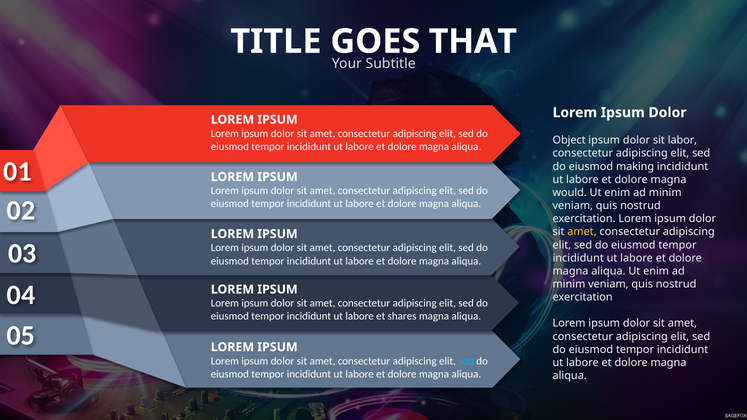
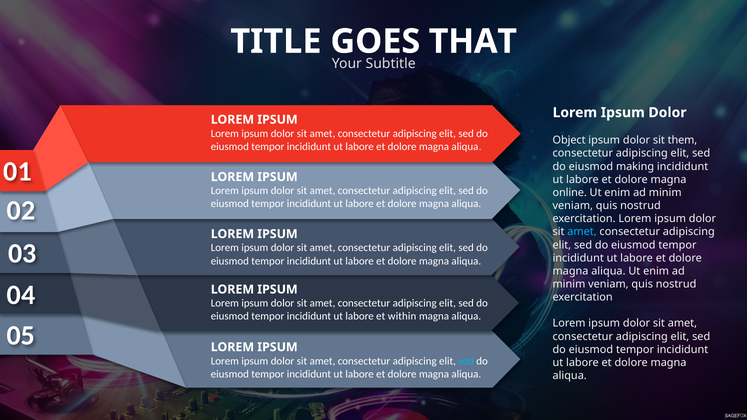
labor: labor -> them (682, 140)
would: would -> online (570, 193)
amet colour: yellow -> light blue (582, 232)
shares: shares -> within (402, 317)
